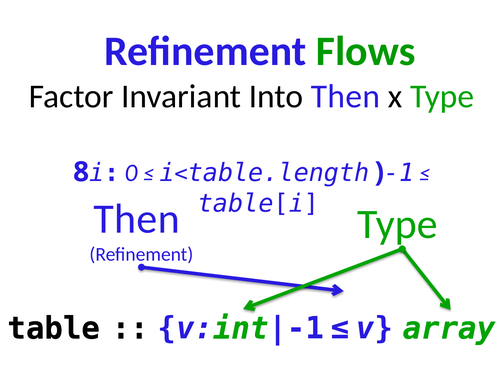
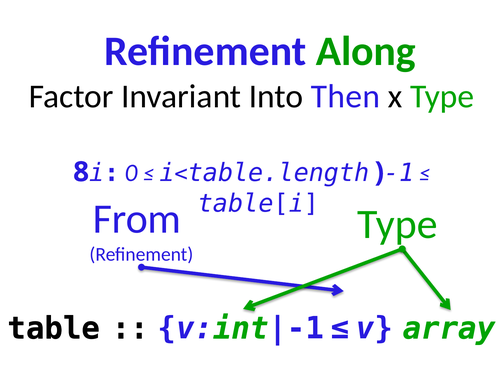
Flows: Flows -> Along (366, 51)
Then: Then -> From (137, 219)
